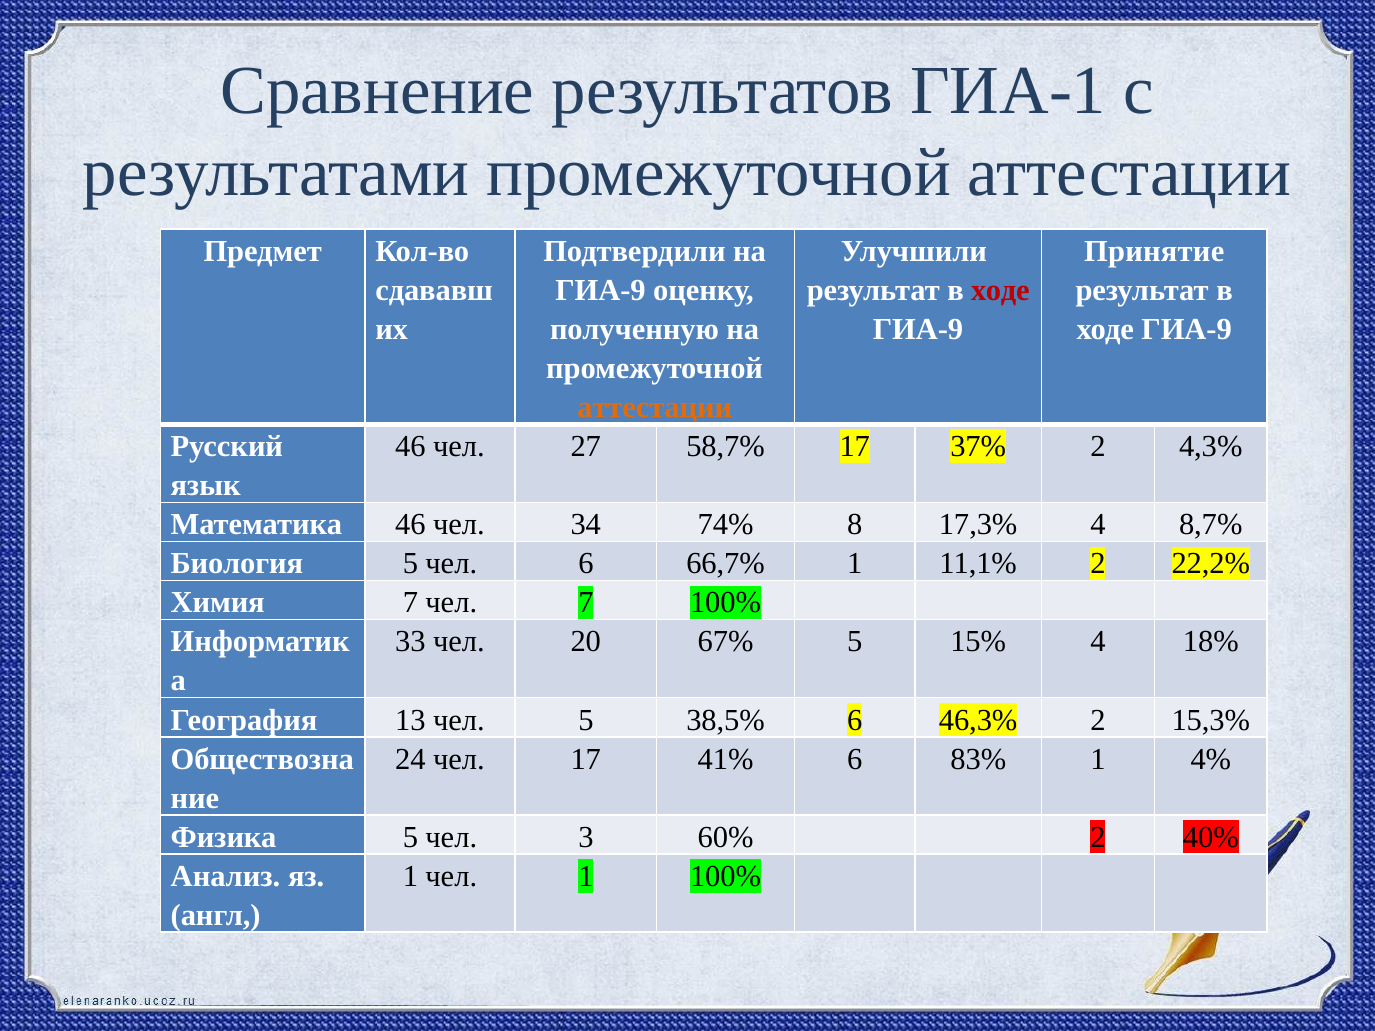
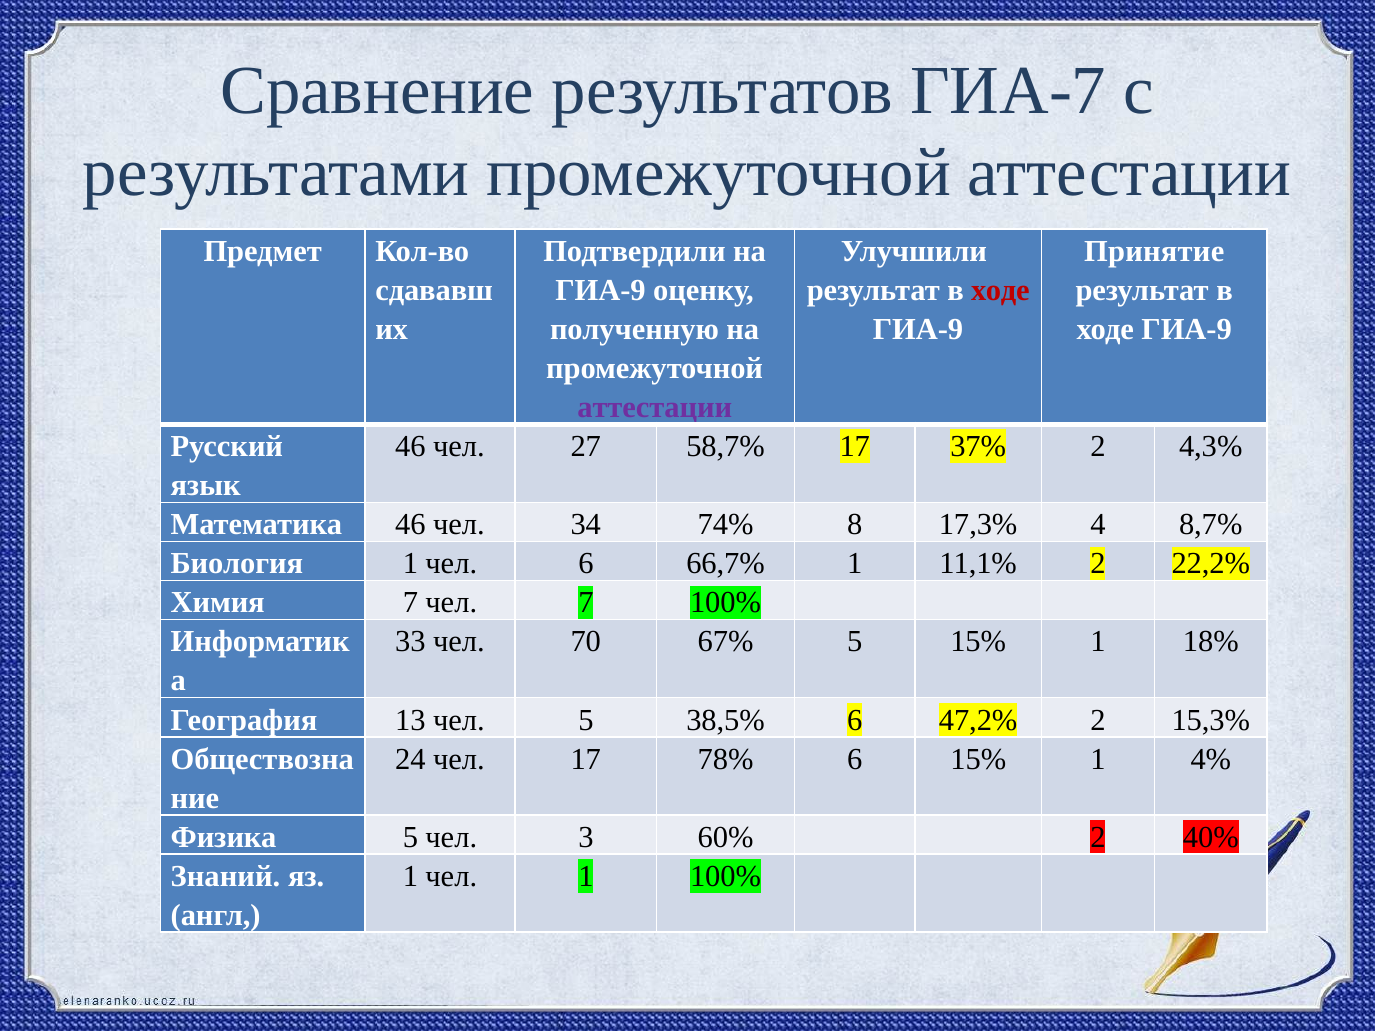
ГИА-1: ГИА-1 -> ГИА-7 (1008, 91)
аттестации colour: orange -> purple (655, 408)
Биология 5: 5 -> 1 (410, 564)
20: 20 -> 70 (586, 642)
5 15% 4: 4 -> 1 (1098, 642)
46,3%: 46,3% -> 47,2% (978, 720)
41%: 41% -> 78% (726, 759)
6 83%: 83% -> 15% (978, 759)
Анализ: Анализ -> Знаний (226, 876)
